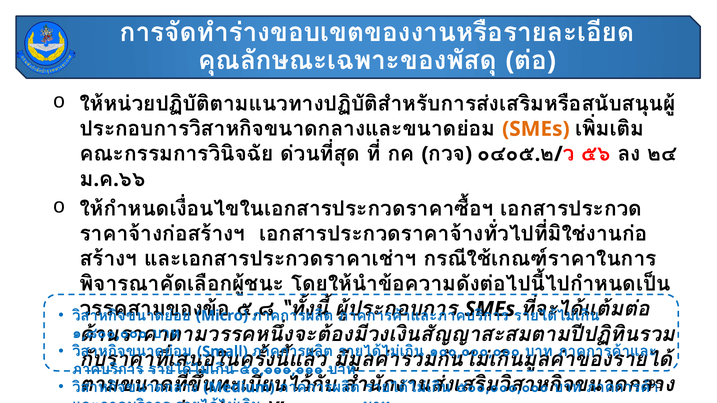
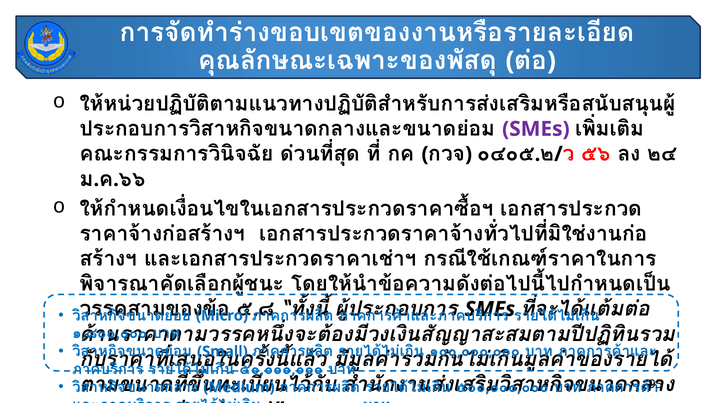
SMEs colour: orange -> purple (536, 129)
